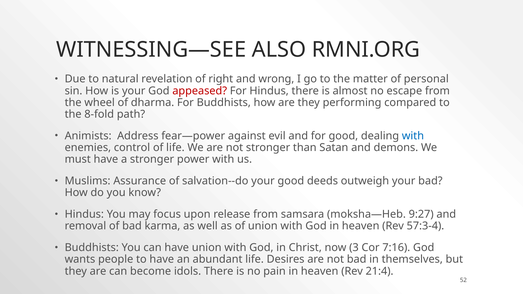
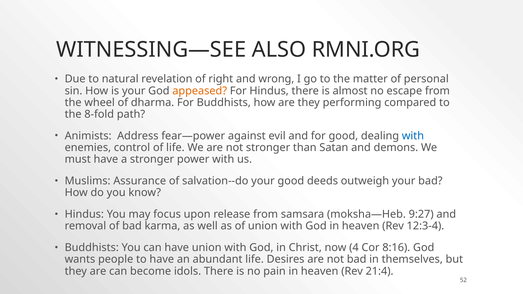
appeased colour: red -> orange (200, 91)
57:3-4: 57:3-4 -> 12:3-4 (425, 226)
3: 3 -> 4 (354, 248)
7:16: 7:16 -> 8:16 (396, 248)
